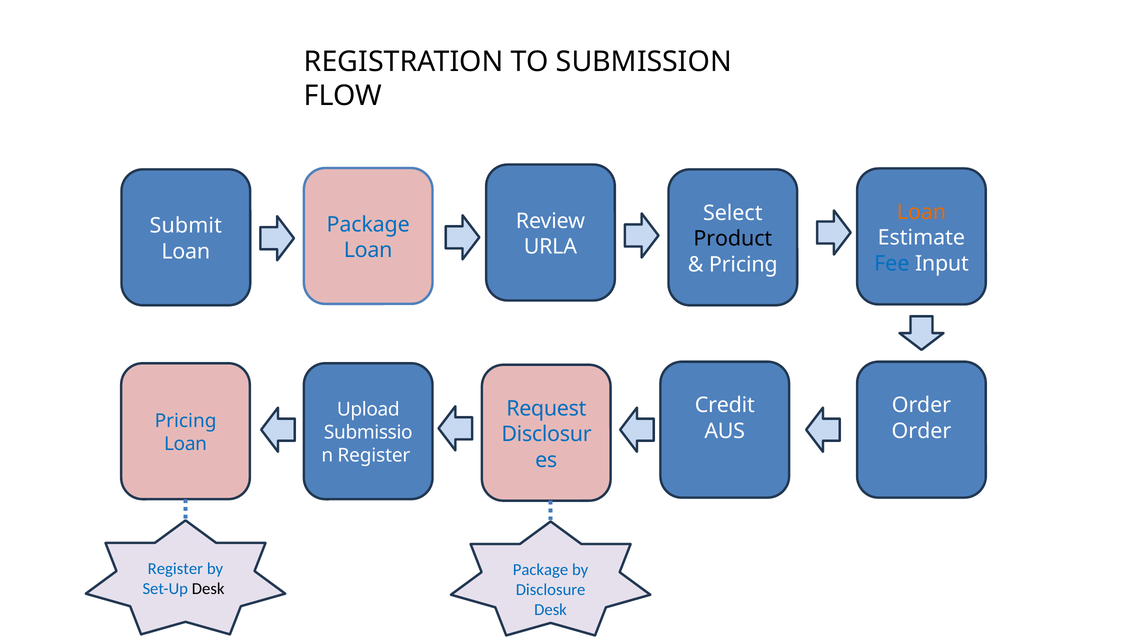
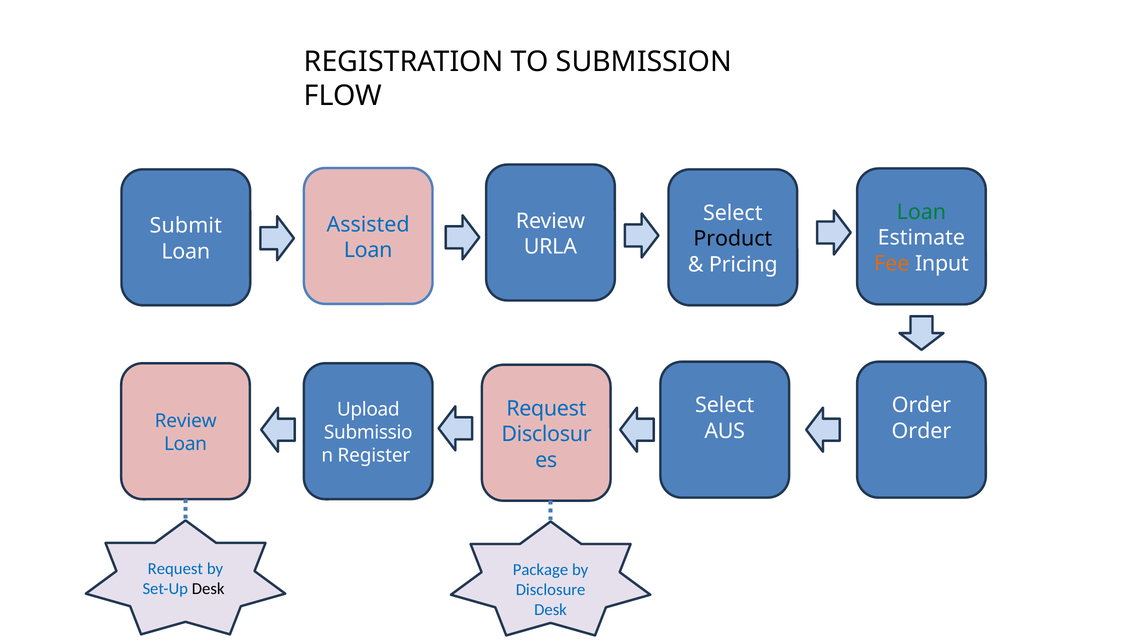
Loan colour: orange -> green (921, 212)
Package: Package -> Assisted (368, 224)
Fee colour: blue -> orange (892, 263)
Credit: Credit -> Select (725, 405)
Pricing: Pricing -> Review (186, 421)
Register: Register -> Request (175, 568)
